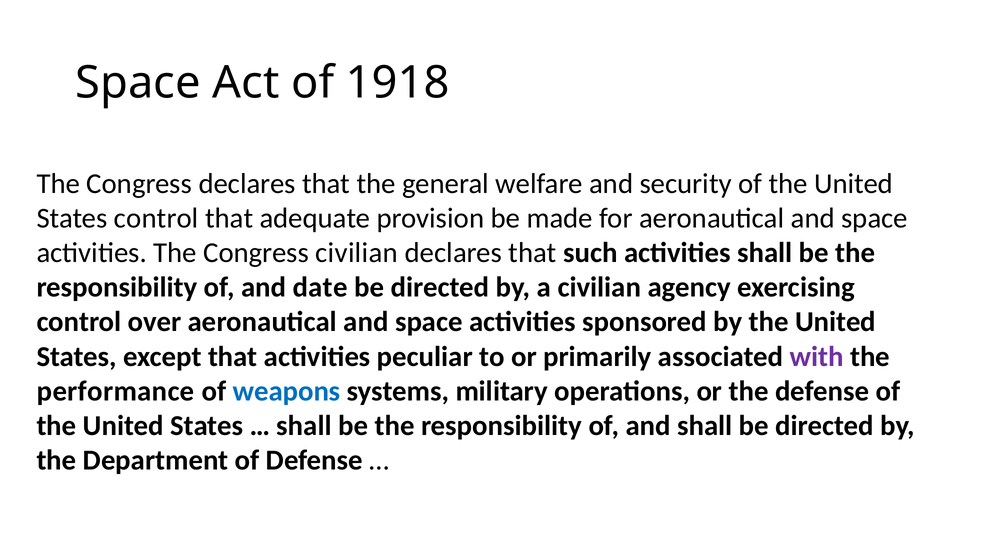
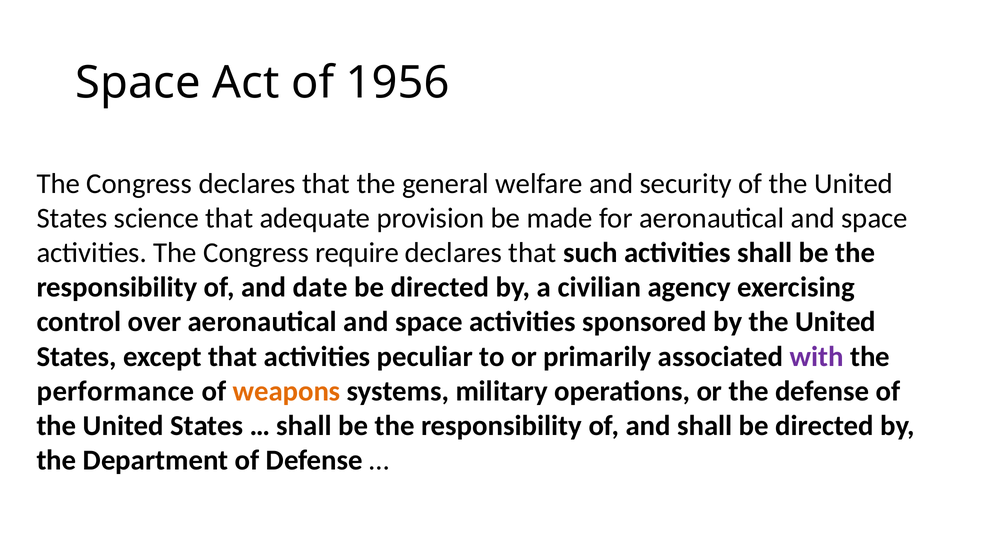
1918: 1918 -> 1956 (398, 83)
States control: control -> science (156, 219)
Congress civilian: civilian -> require (357, 253)
weapons colour: blue -> orange (287, 392)
